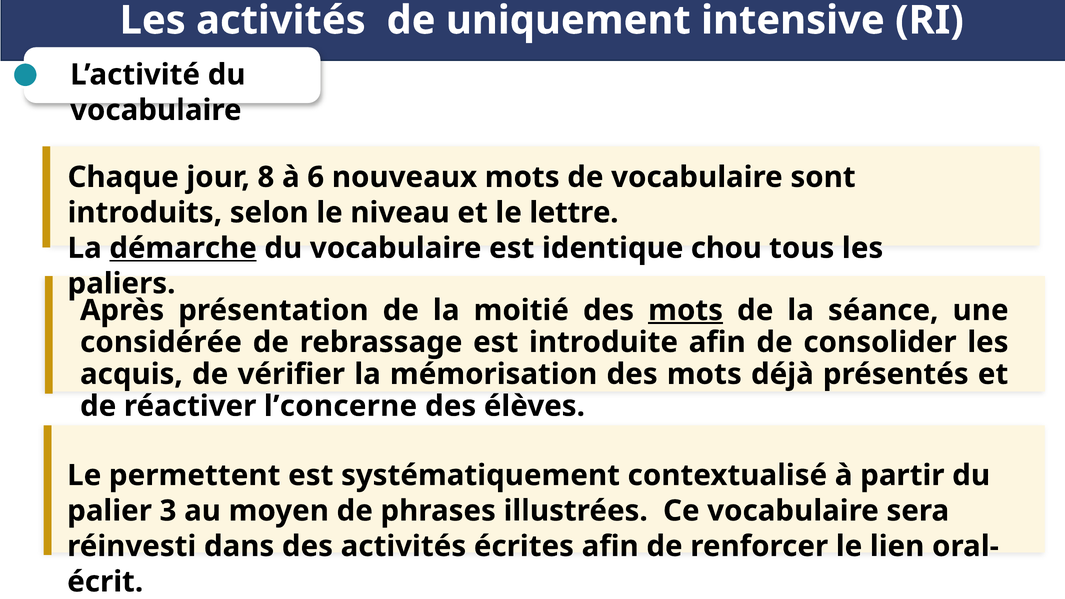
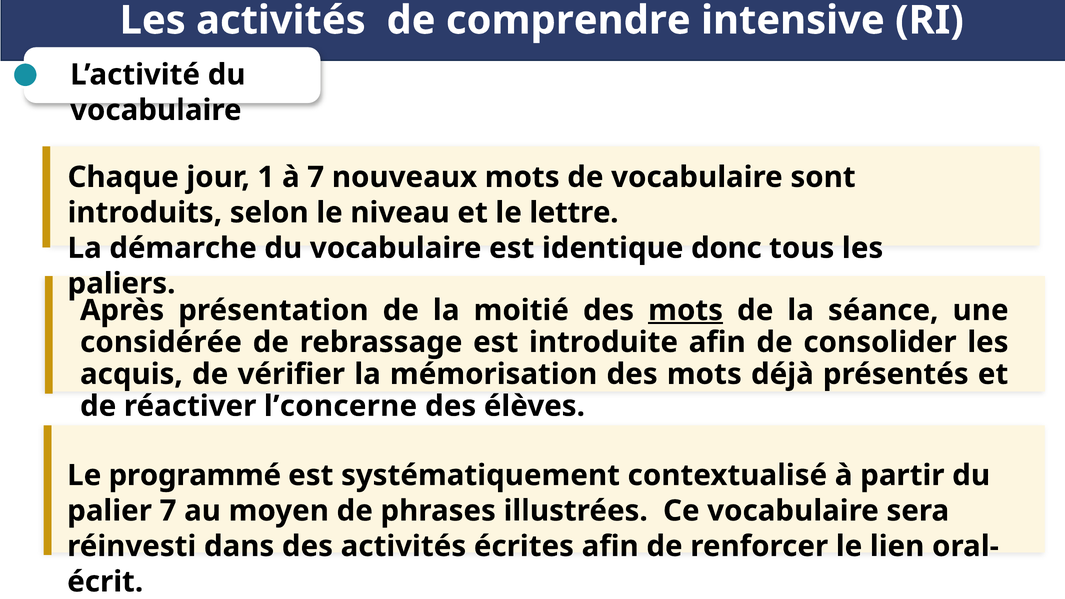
uniquement: uniquement -> comprendre (568, 20)
8: 8 -> 1 (266, 177)
à 6: 6 -> 7 (316, 177)
démarche underline: present -> none (183, 248)
chou: chou -> donc (726, 248)
permettent: permettent -> programmé (195, 475)
palier 3: 3 -> 7 (168, 511)
